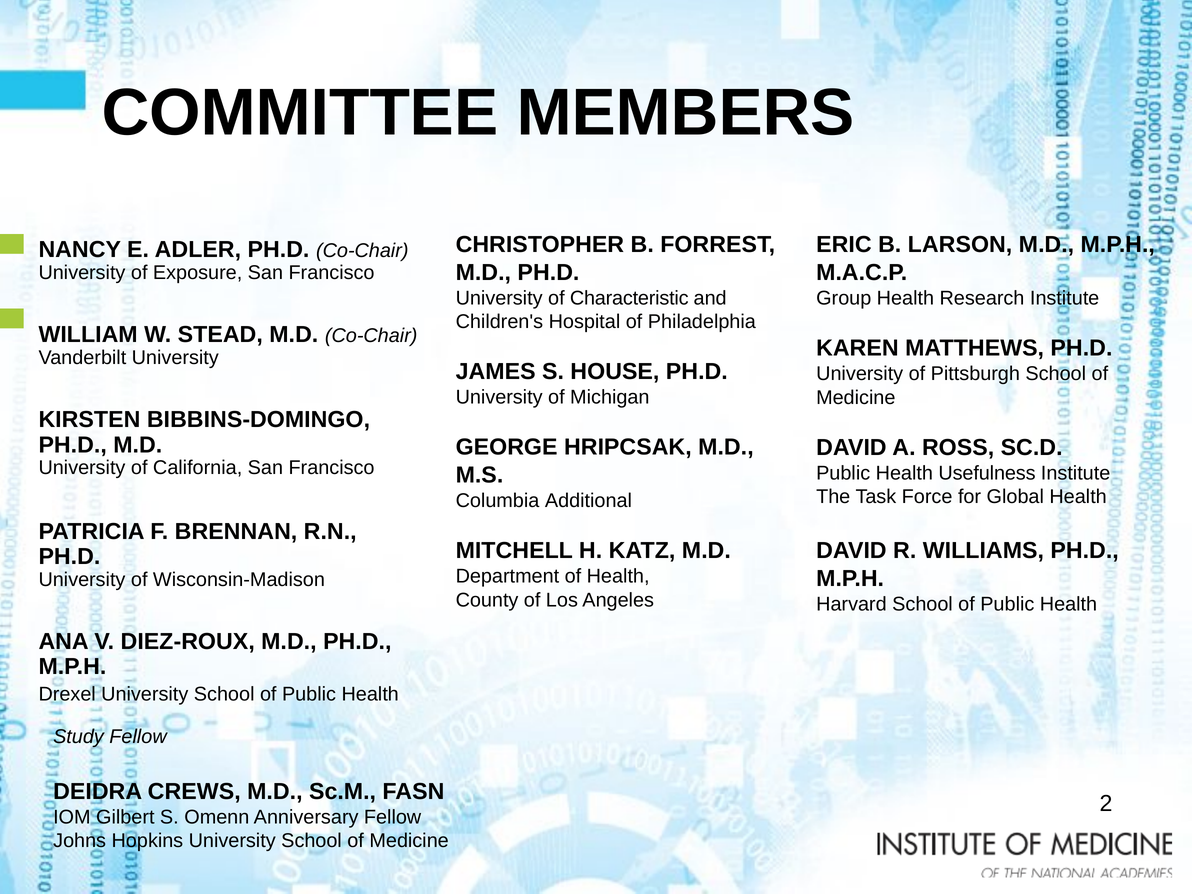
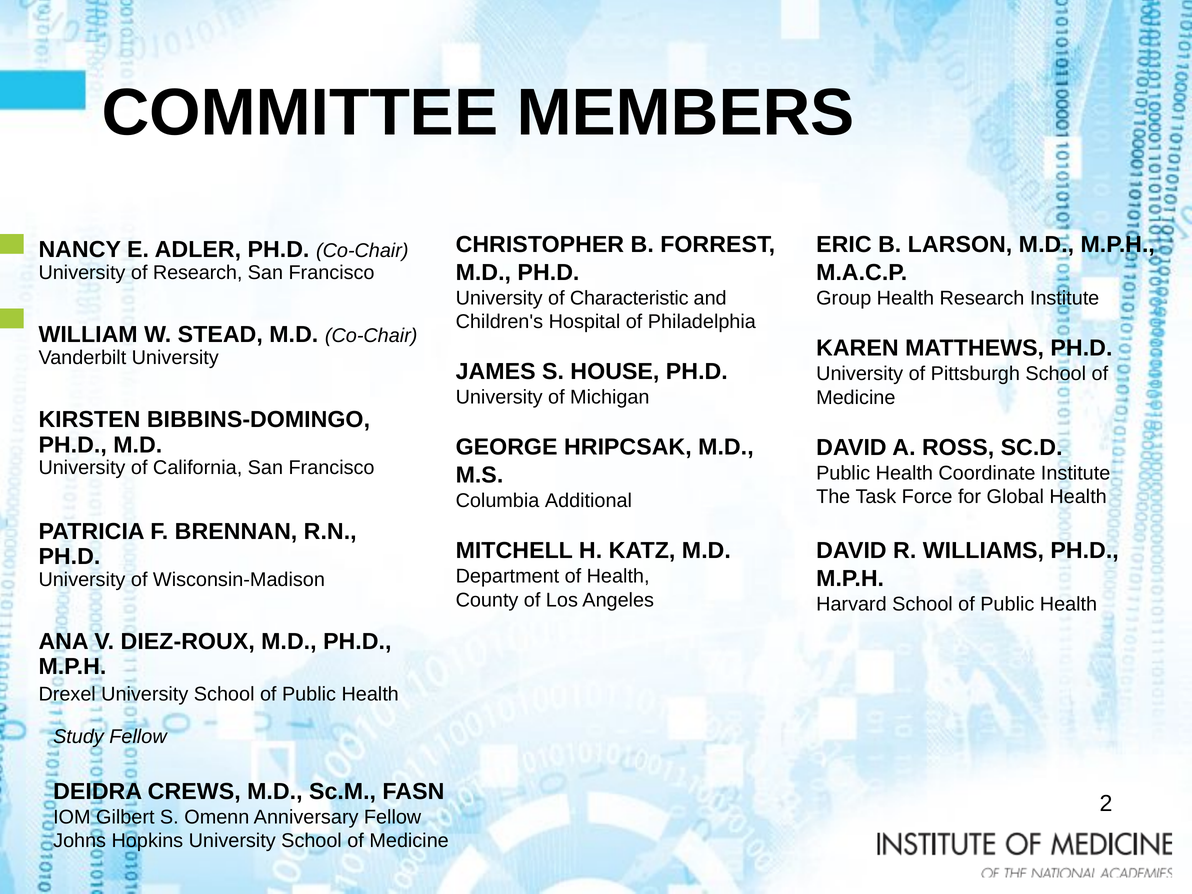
of Exposure: Exposure -> Research (198, 273)
Usefulness: Usefulness -> Coordinate (987, 473)
